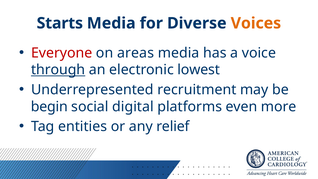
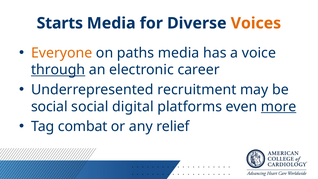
Everyone colour: red -> orange (62, 53)
areas: areas -> paths (136, 53)
lowest: lowest -> career (199, 70)
begin: begin -> social (49, 107)
more underline: none -> present (279, 107)
entities: entities -> combat (83, 126)
